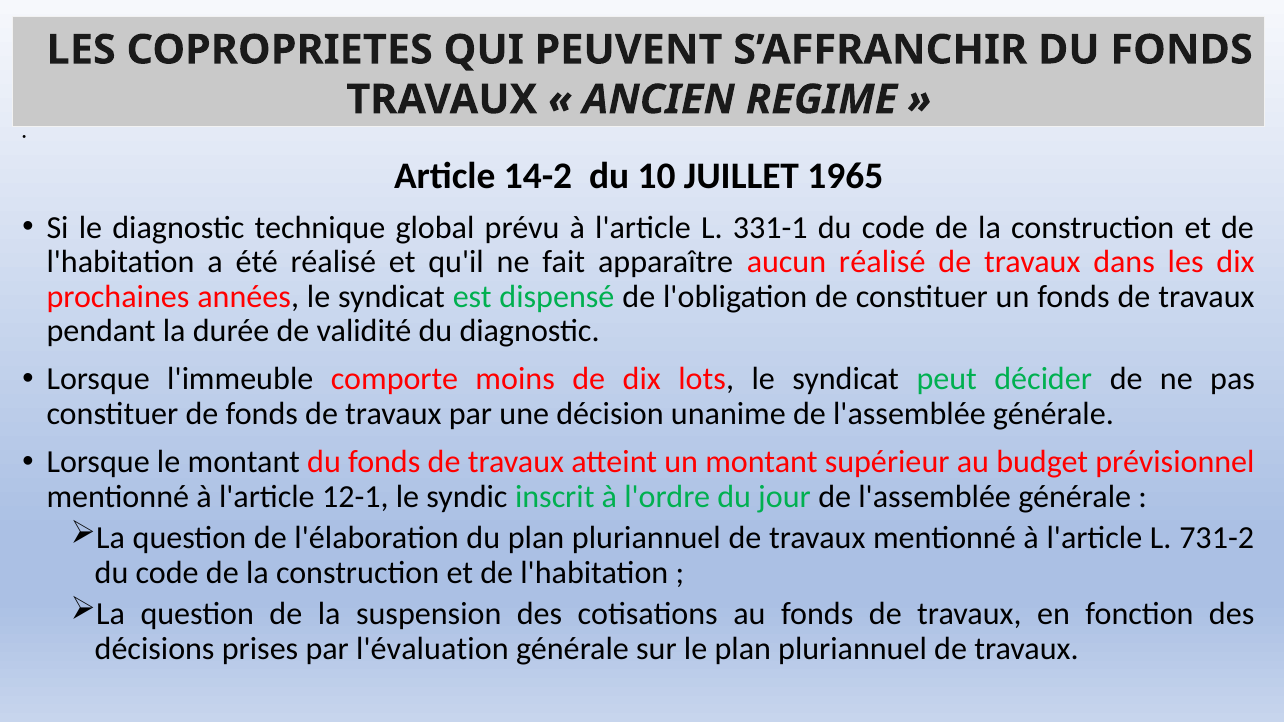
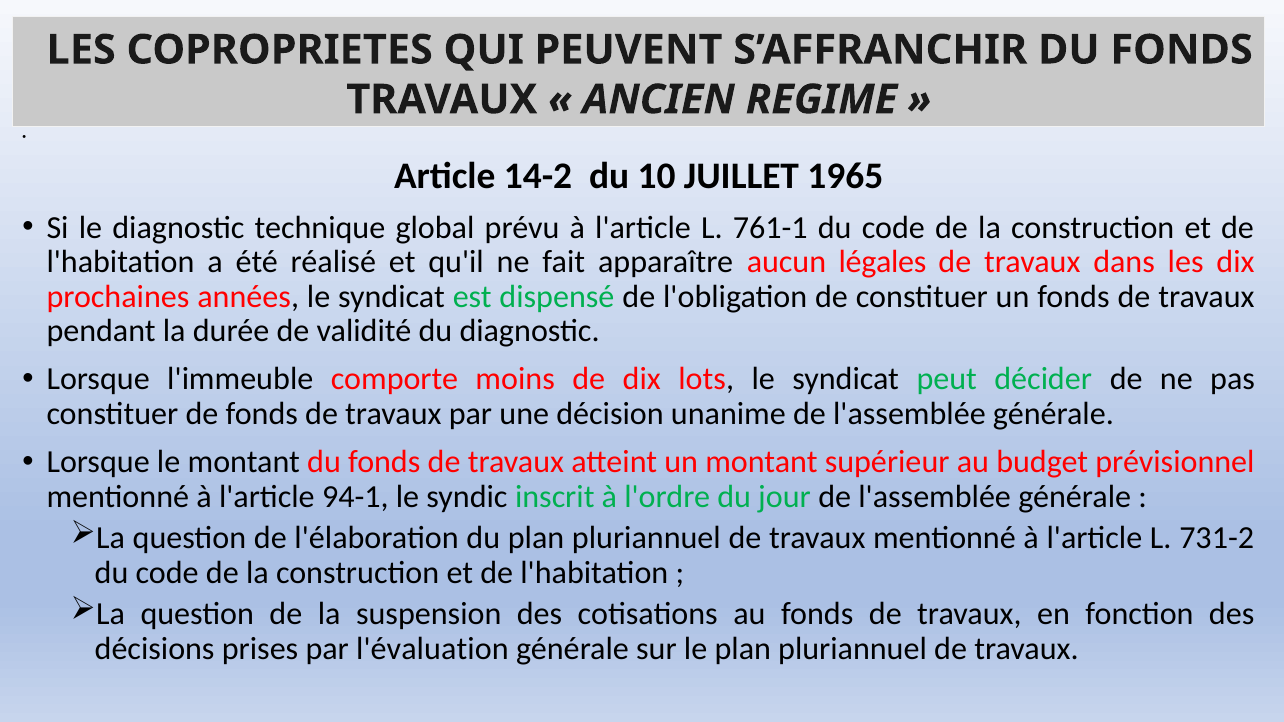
331-1: 331-1 -> 761-1 (770, 228)
aucun réalisé: réalisé -> légales (882, 262)
12-1: 12-1 -> 94-1 (355, 497)
